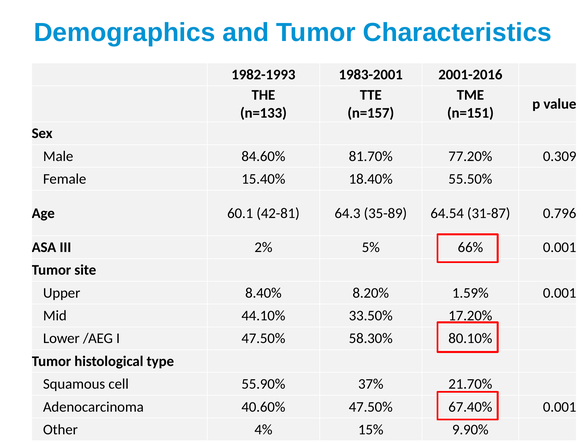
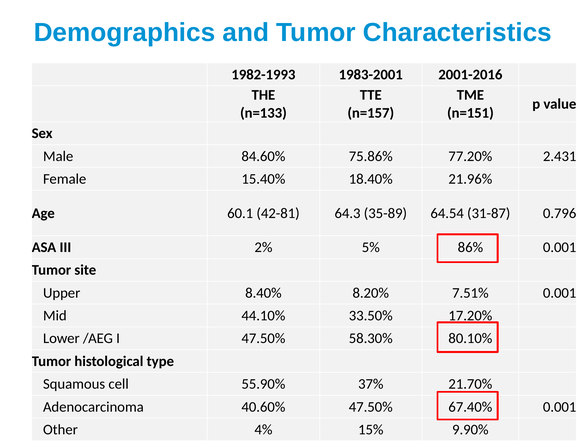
81.70%: 81.70% -> 75.86% (371, 156)
0.309: 0.309 -> 2.431 (560, 156)
55.50%: 55.50% -> 21.96% (470, 179)
66%: 66% -> 86% (470, 247)
1.59%: 1.59% -> 7.51% (470, 293)
